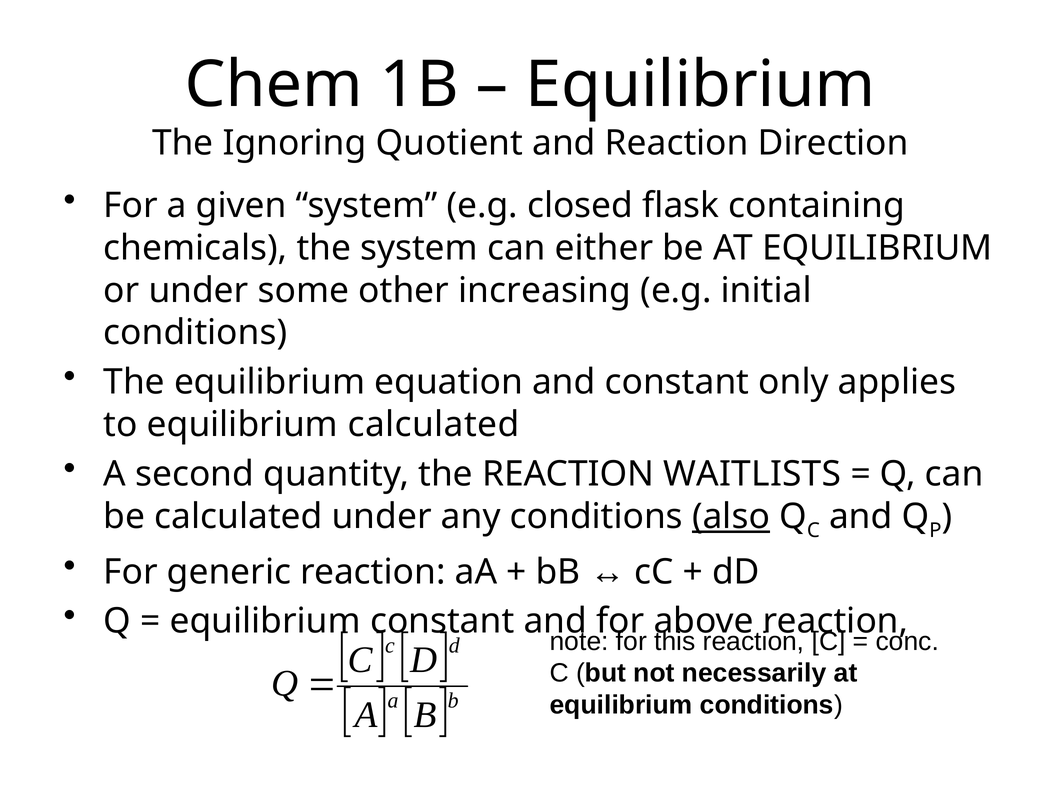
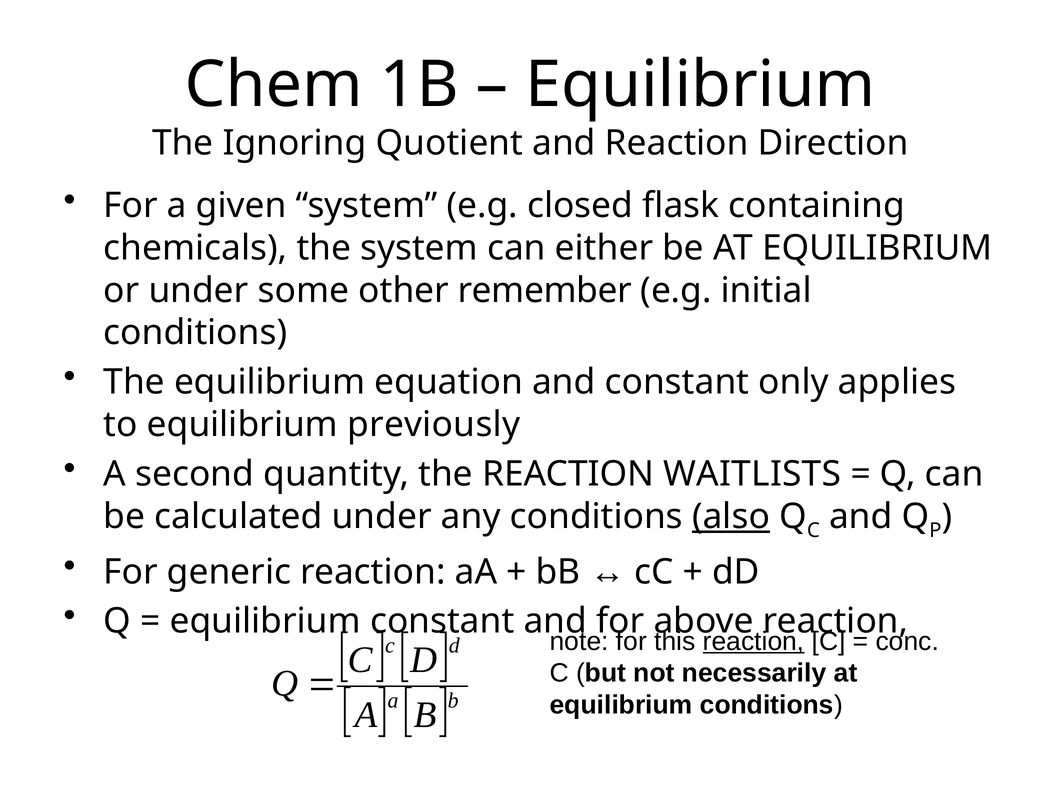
increasing: increasing -> remember (545, 291)
equilibrium calculated: calculated -> previously (434, 425)
reaction underline: none -> present (754, 642)
